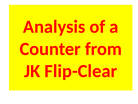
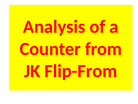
Flip-Clear: Flip-Clear -> Flip-From (81, 71)
